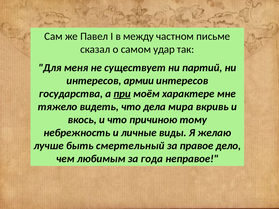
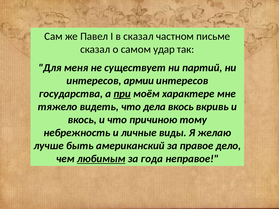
в между: между -> сказал (138, 36)
дела мира: мира -> вкось (181, 107)
смертельный: смертельный -> американский (130, 146)
любимым underline: none -> present (101, 159)
